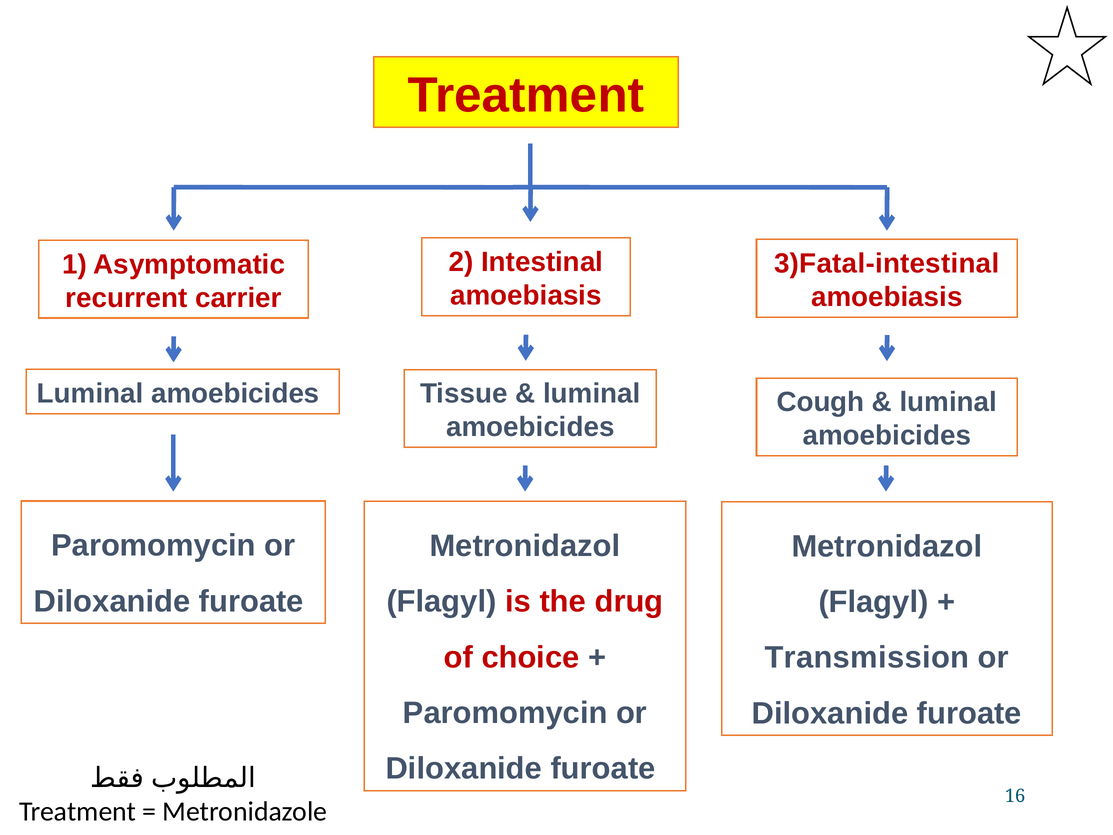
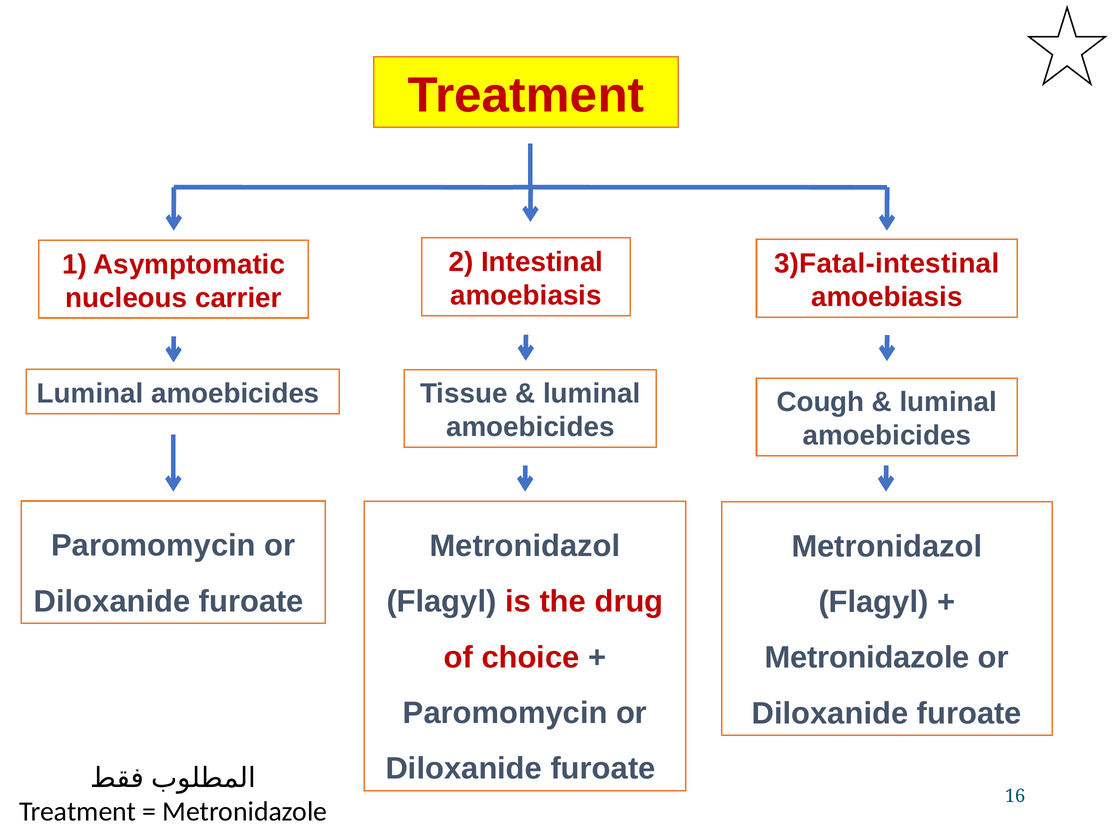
recurrent: recurrent -> nucleous (126, 298)
Transmission: Transmission -> Metronidazole (867, 658)
